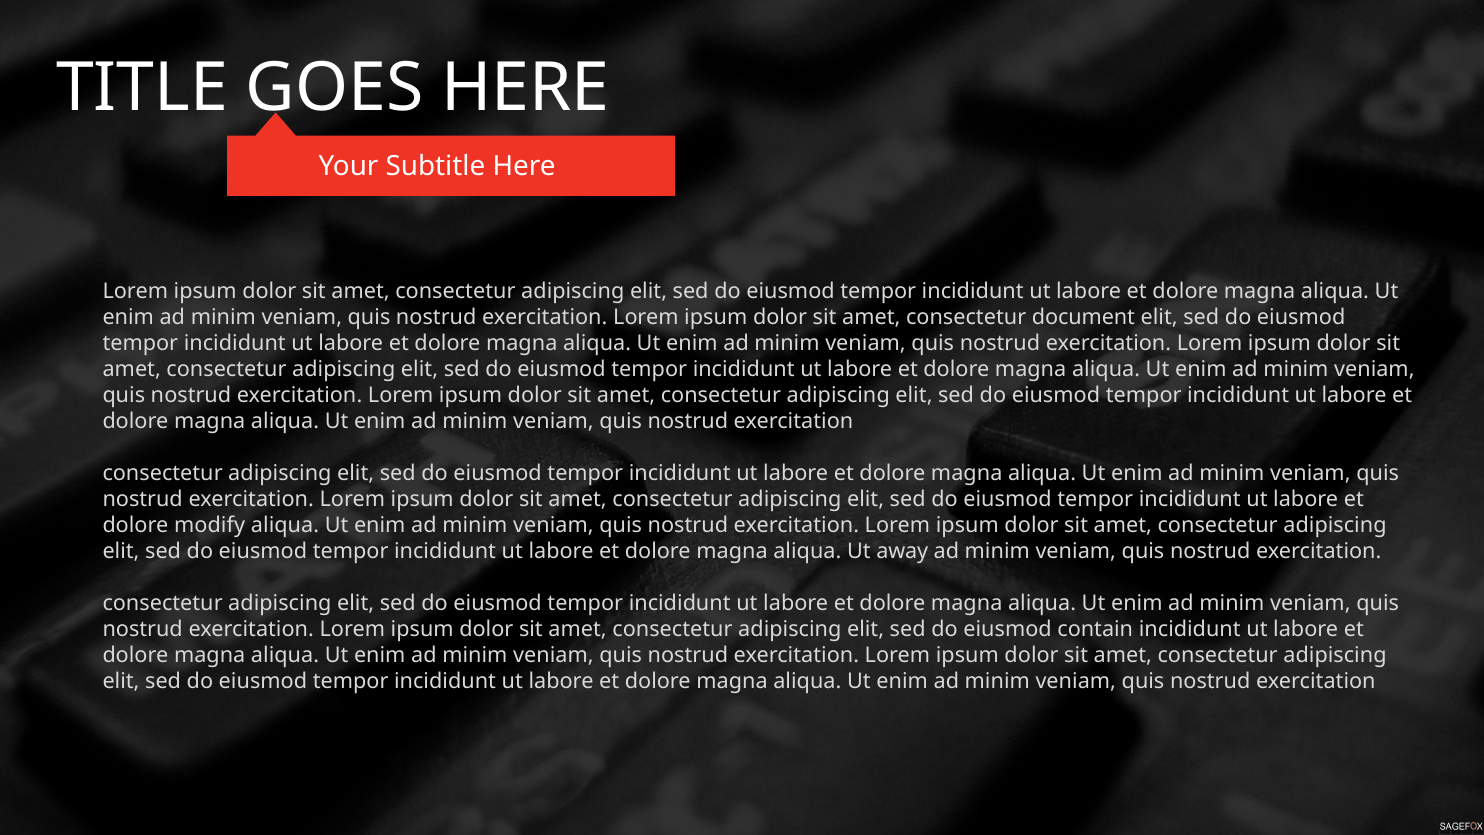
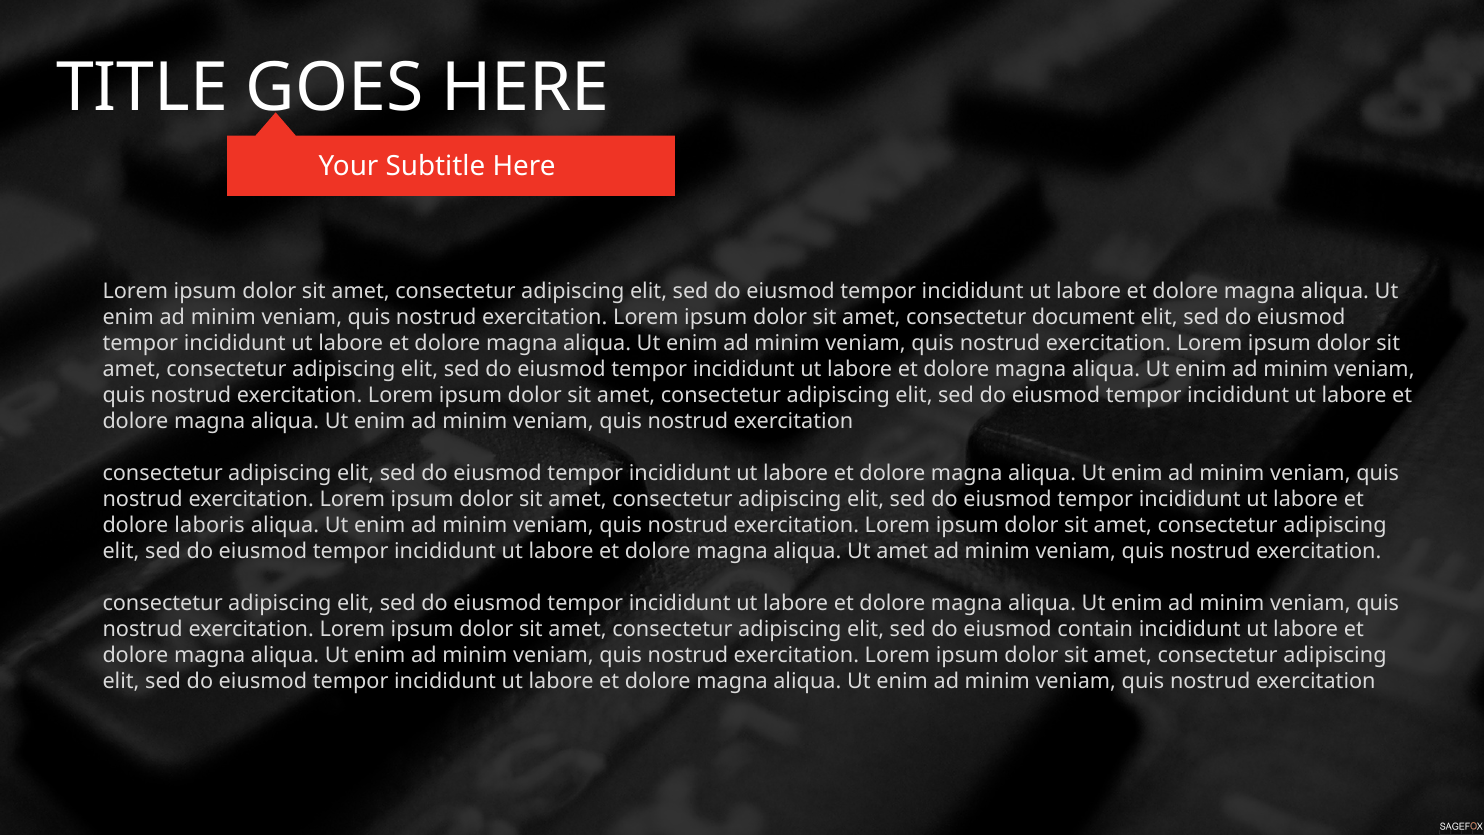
modify: modify -> laboris (210, 525)
Ut away: away -> amet (902, 551)
